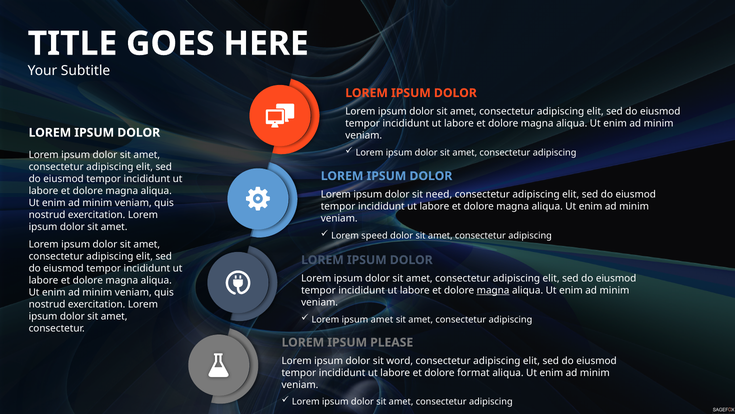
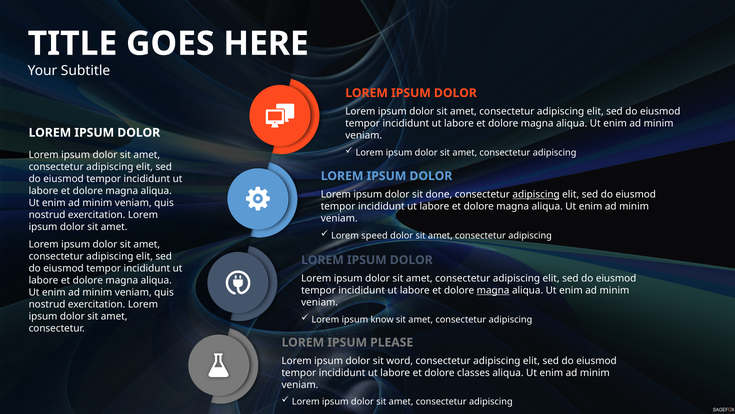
need: need -> done (439, 194)
adipiscing underline: none -> present (536, 194)
ipsum amet: amet -> know (382, 319)
format: format -> classes (473, 372)
